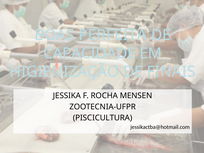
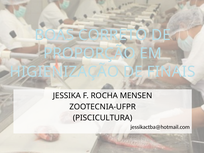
PERFEITA: PERFEITA -> CORRETO (113, 35)
CAPACIDADE: CAPACIDADE -> PROPORÇÃO (89, 53)
